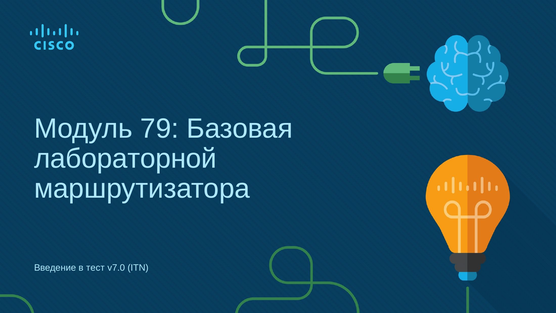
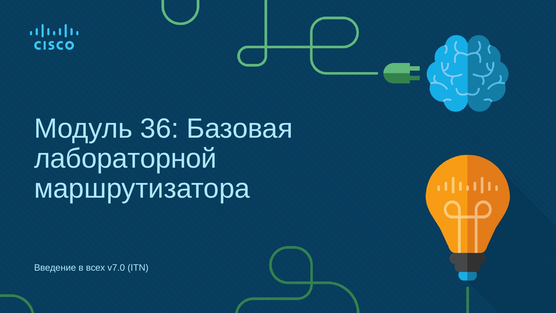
79: 79 -> 36 (160, 128)
тест: тест -> всех (95, 268)
